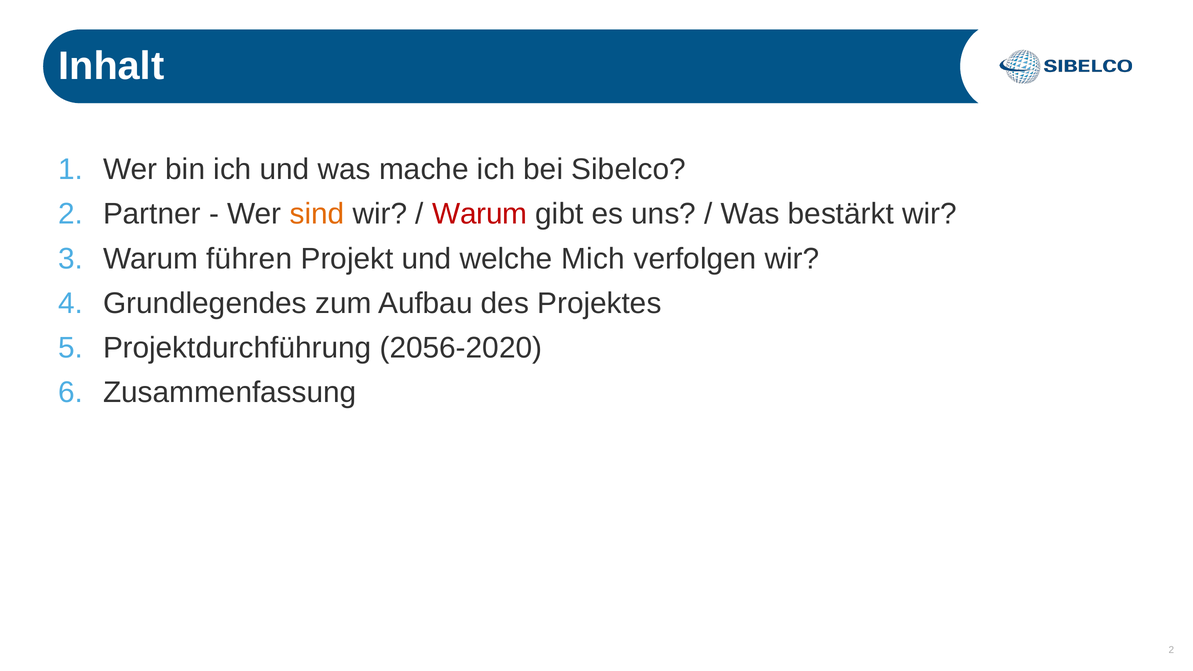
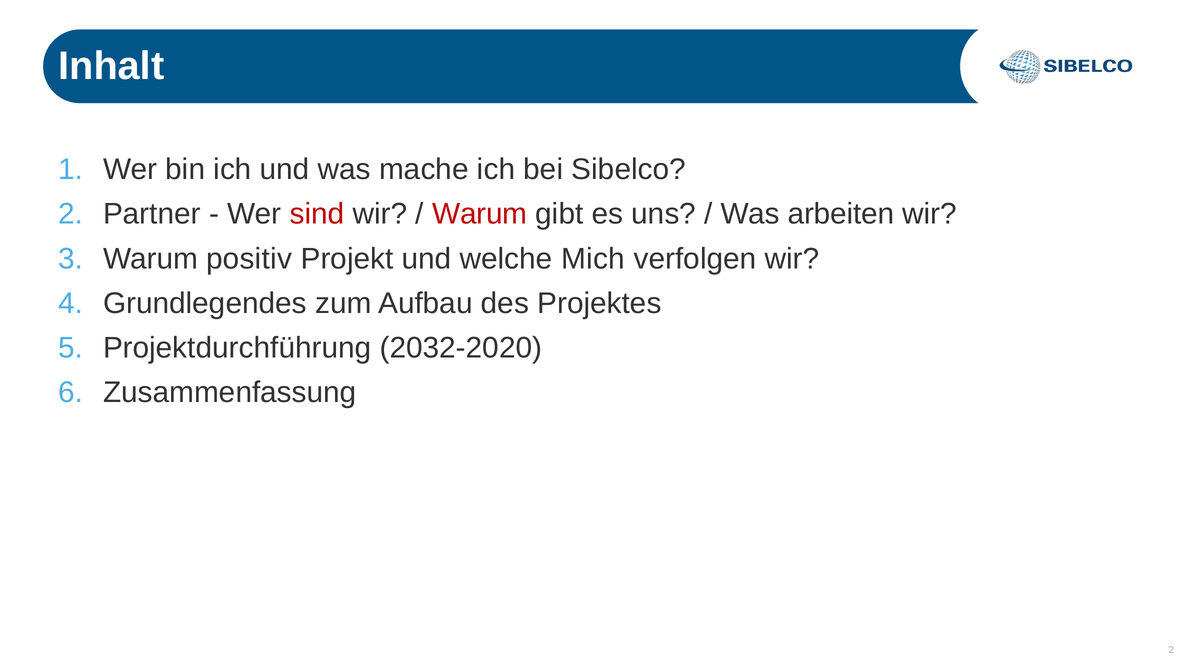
sind colour: orange -> red (317, 214)
bestärkt: bestärkt -> arbeiten (841, 214)
führen: führen -> positiv (249, 259)
2056-2020: 2056-2020 -> 2032-2020 (461, 348)
